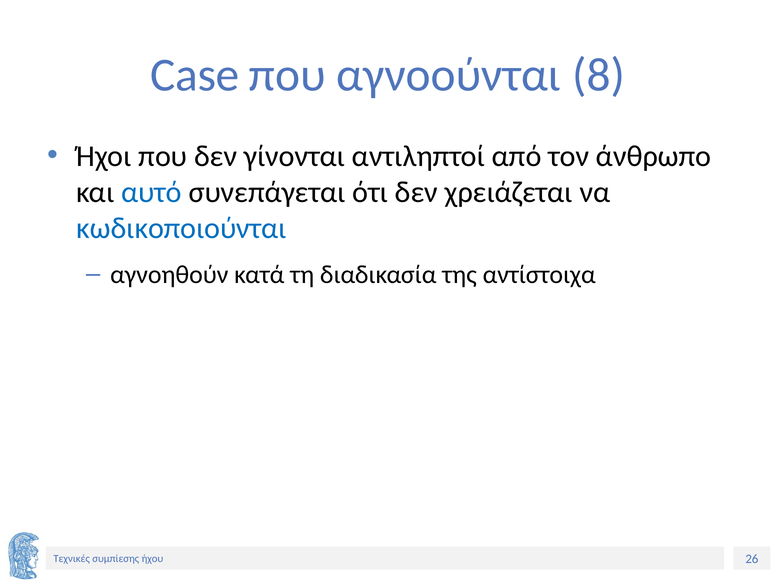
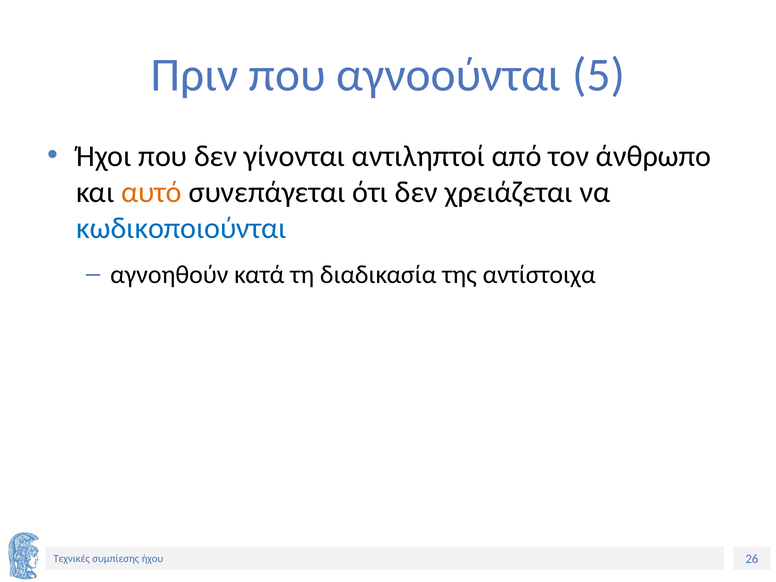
Case: Case -> Πριν (195, 75)
8: 8 -> 5 (599, 75)
αυτό colour: blue -> orange (152, 192)
